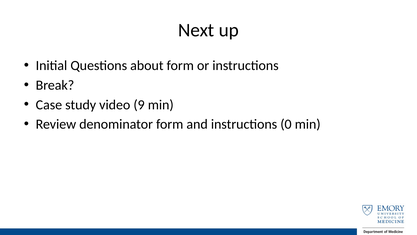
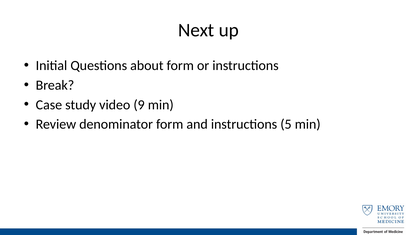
0: 0 -> 5 (286, 124)
